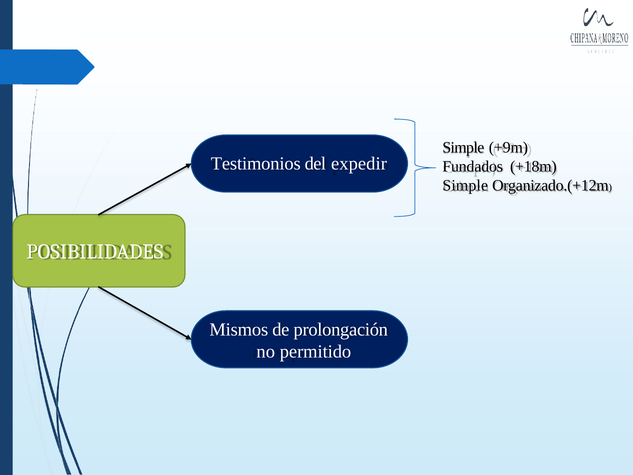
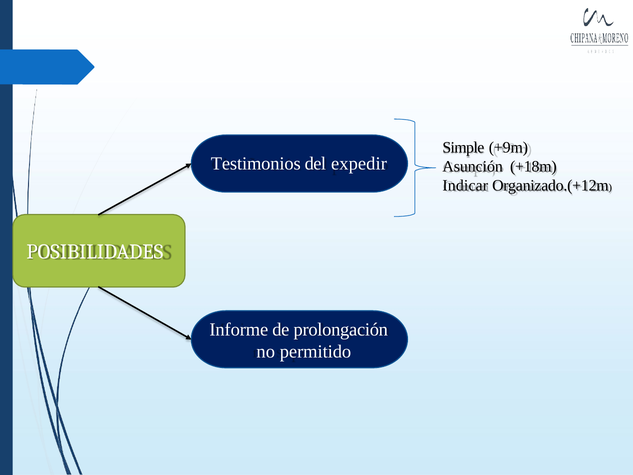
Fundados: Fundados -> Asunción (473, 167)
Simple: Simple -> Indicar (465, 185)
Mismos: Mismos -> Informe (239, 329)
